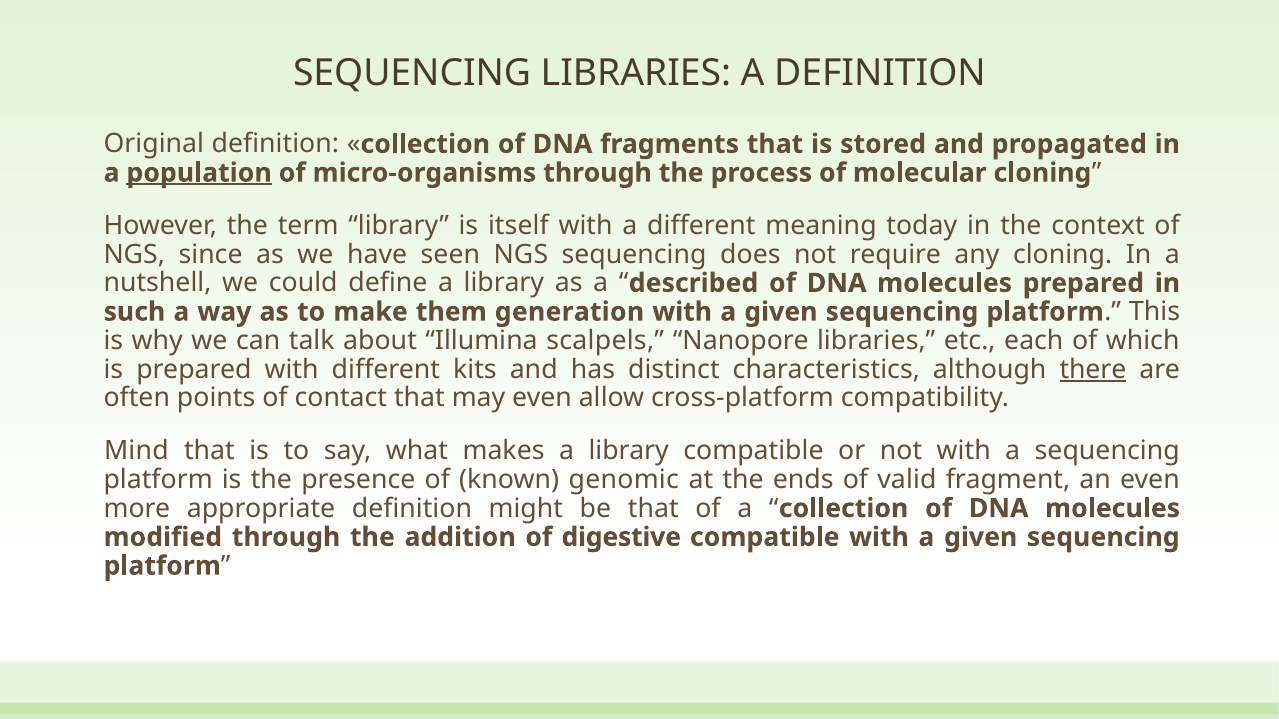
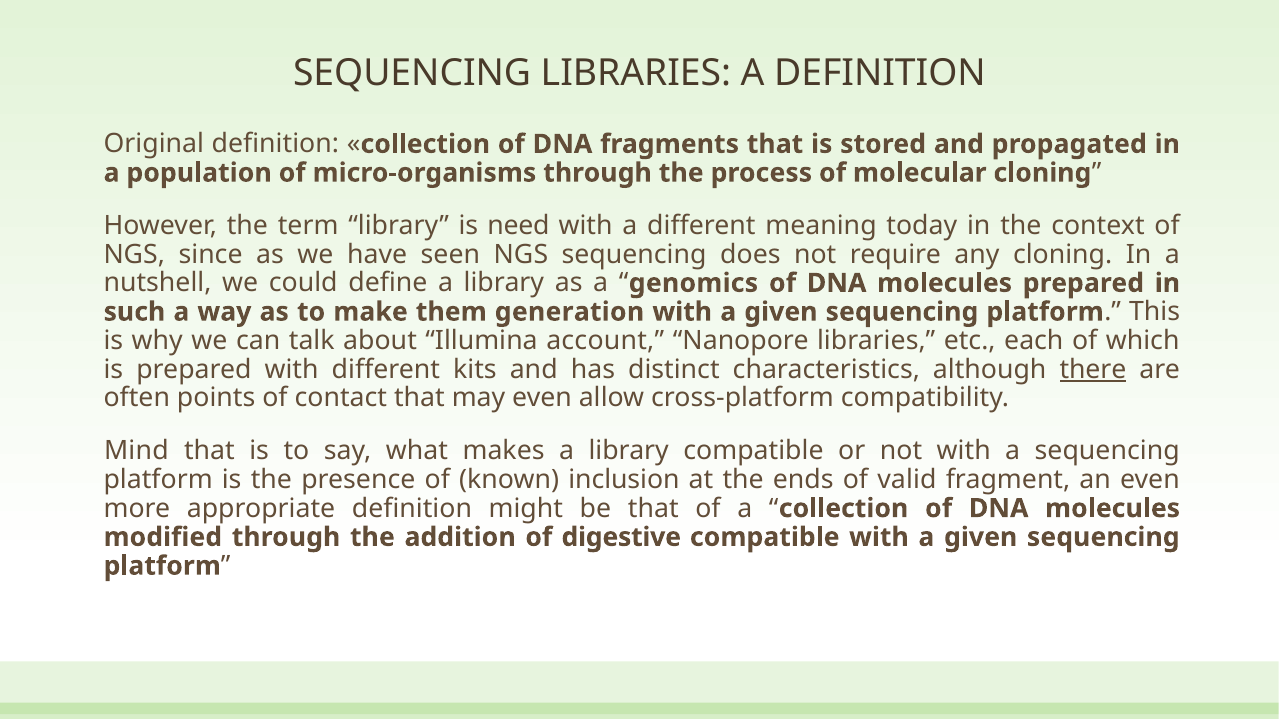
population underline: present -> none (199, 173)
itself: itself -> need (519, 226)
described: described -> genomics (693, 283)
scalpels: scalpels -> account (605, 341)
genomic: genomic -> inclusion (624, 480)
